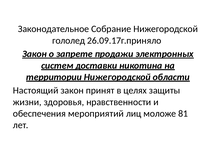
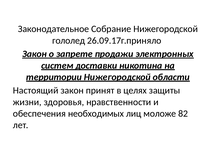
мероприятий: мероприятий -> необходимых (96, 114)
81: 81 -> 82 (183, 114)
